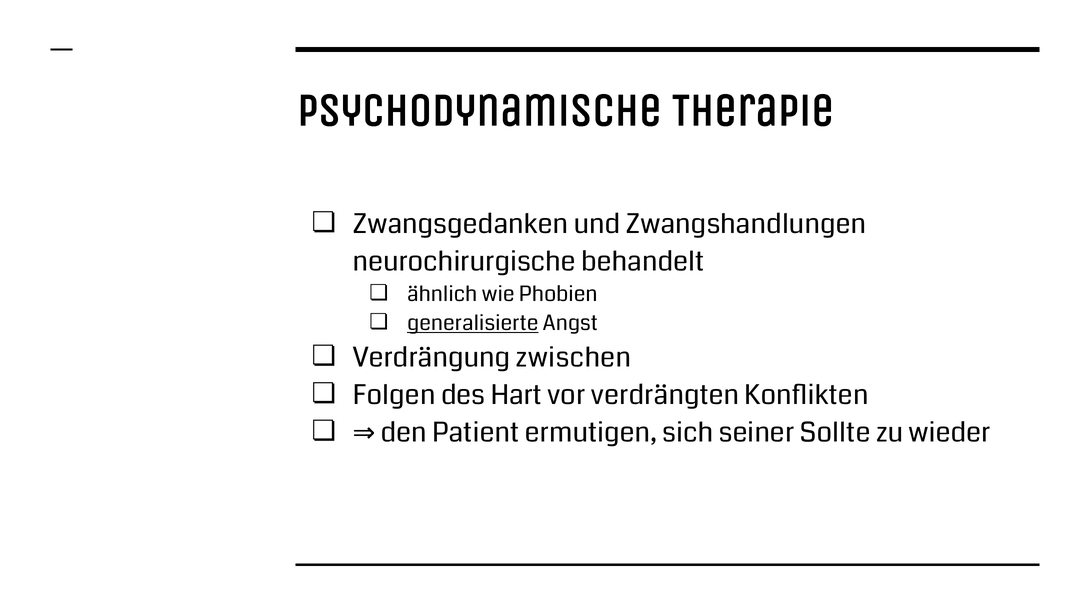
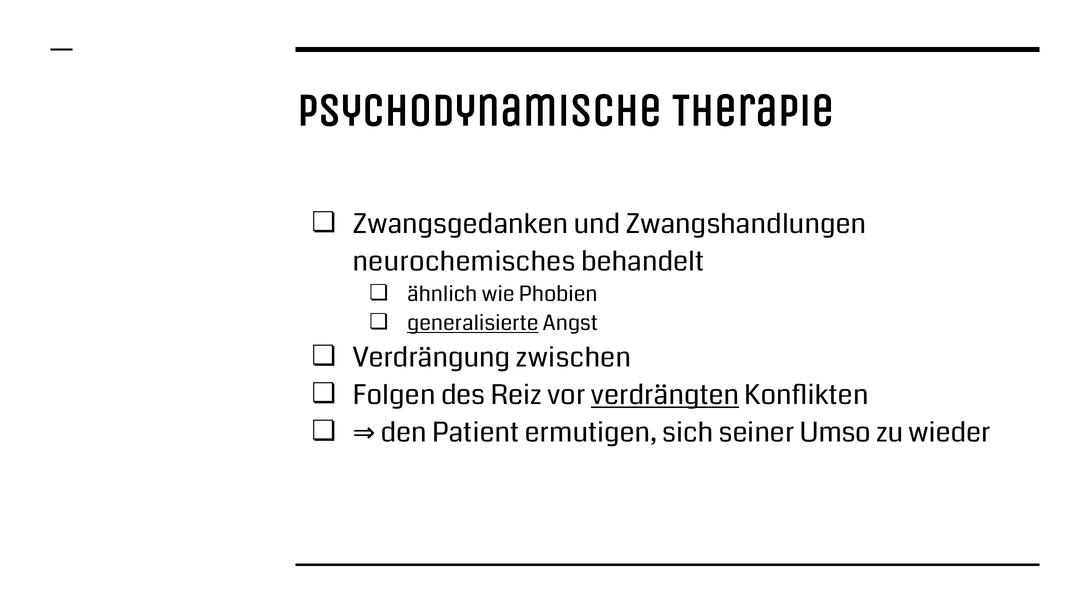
neurochirurgische: neurochirurgische -> neurochemisches (464, 262)
Hart: Hart -> Reiz (516, 396)
verdrängten underline: none -> present (665, 396)
Sollte: Sollte -> Umso (835, 433)
